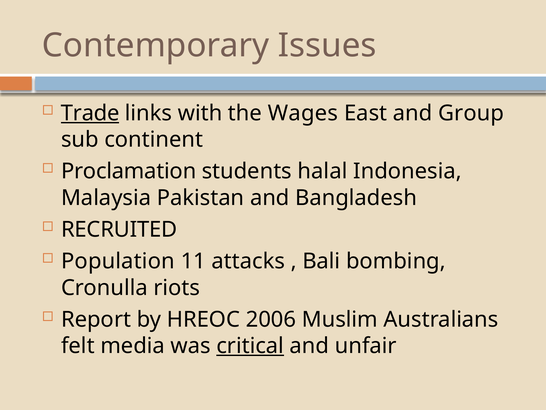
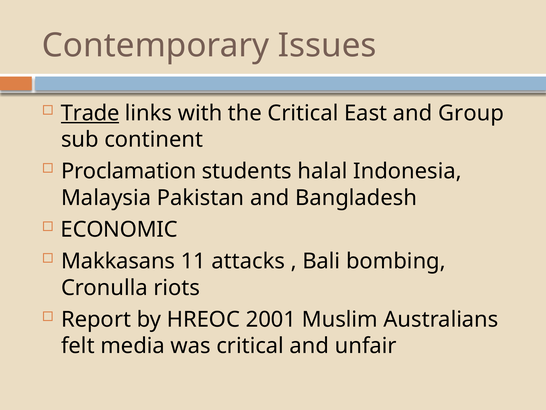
the Wages: Wages -> Critical (303, 113)
RECRUITED: RECRUITED -> ECONOMIC (119, 229)
Population: Population -> Makkasans (118, 261)
2006: 2006 -> 2001 (271, 319)
critical underline: present -> none (250, 346)
